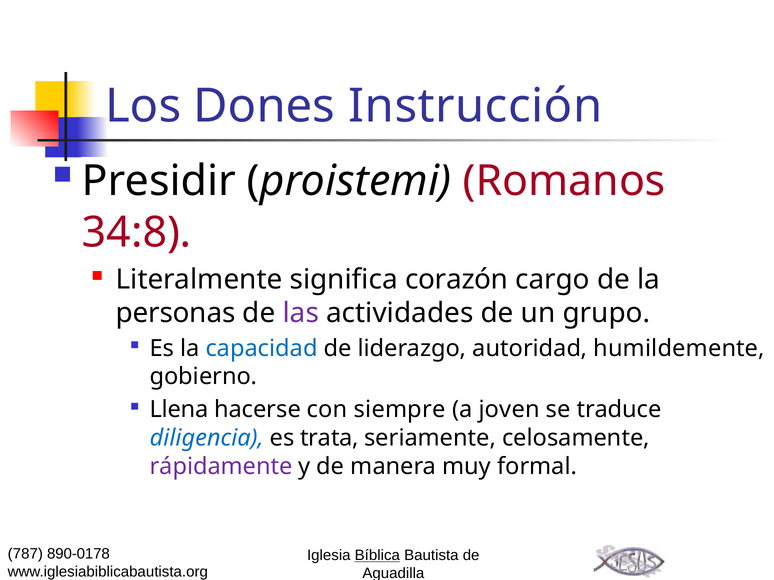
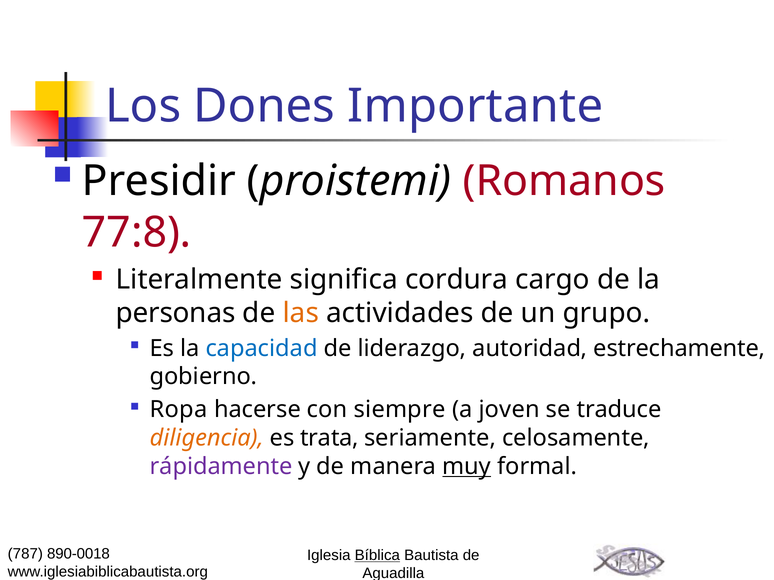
Instrucción: Instrucción -> Importante (475, 106)
34:8: 34:8 -> 77:8 (137, 233)
corazón: corazón -> cordura (457, 280)
las colour: purple -> orange (301, 313)
humildemente: humildemente -> estrechamente (679, 349)
Llena: Llena -> Ropa (179, 410)
diligencia colour: blue -> orange (207, 438)
muy underline: none -> present (467, 467)
890-0178: 890-0178 -> 890-0018 (78, 554)
